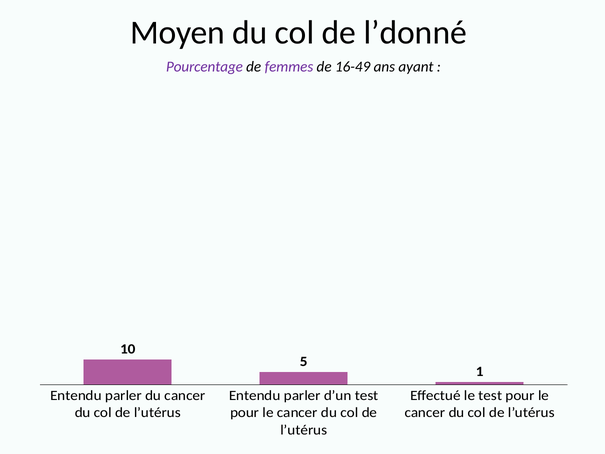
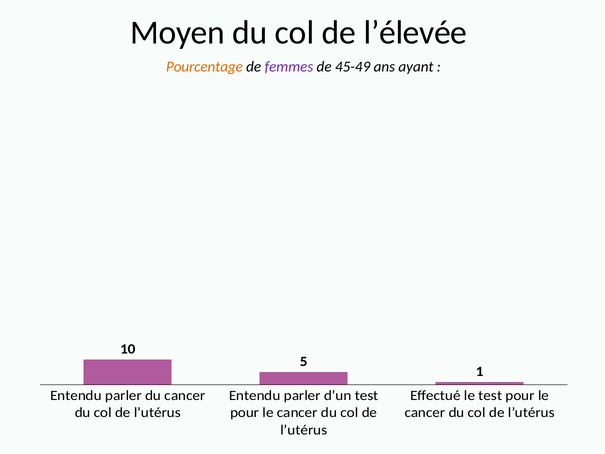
l’donné: l’donné -> l’élevée (415, 33)
Pourcentage colour: purple -> orange (204, 67)
16-49: 16-49 -> 45-49 (353, 67)
